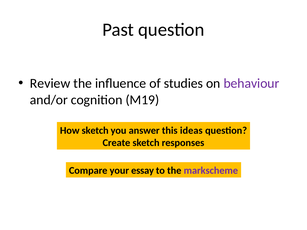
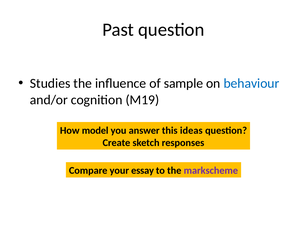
Review: Review -> Studies (50, 84)
studies: studies -> sample (183, 84)
behaviour colour: purple -> blue (251, 84)
How sketch: sketch -> model (95, 131)
